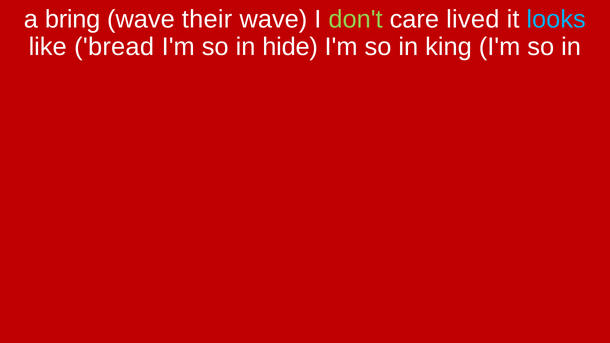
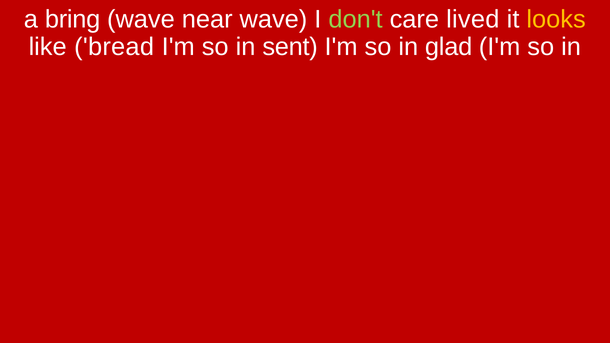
their: their -> near (207, 19)
looks colour: light blue -> yellow (556, 19)
hide: hide -> sent (290, 47)
king: king -> glad (449, 47)
